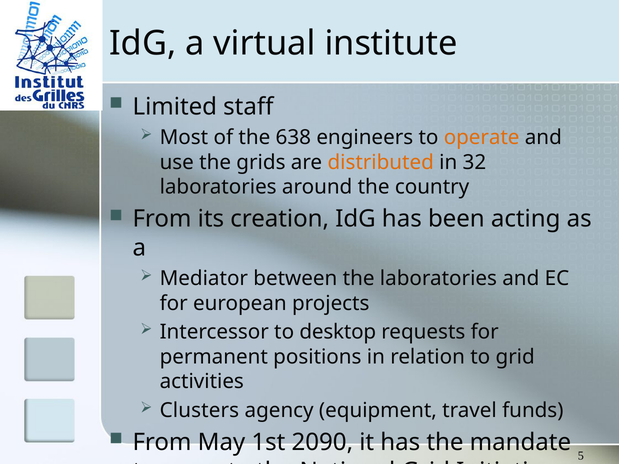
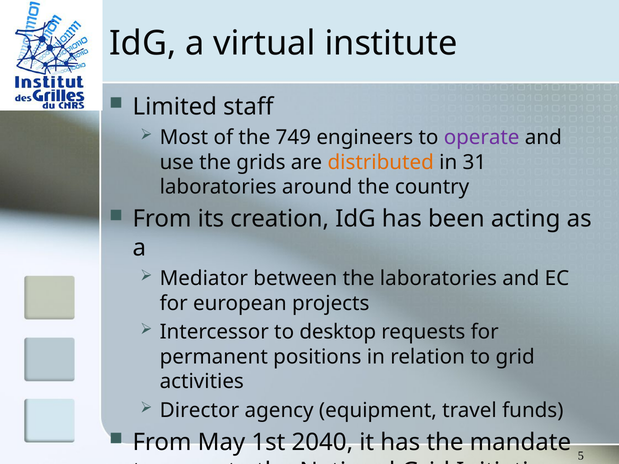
638: 638 -> 749 (293, 138)
operate colour: orange -> purple (482, 138)
32: 32 -> 31 (474, 162)
Clusters: Clusters -> Director (199, 411)
2090: 2090 -> 2040 (322, 443)
